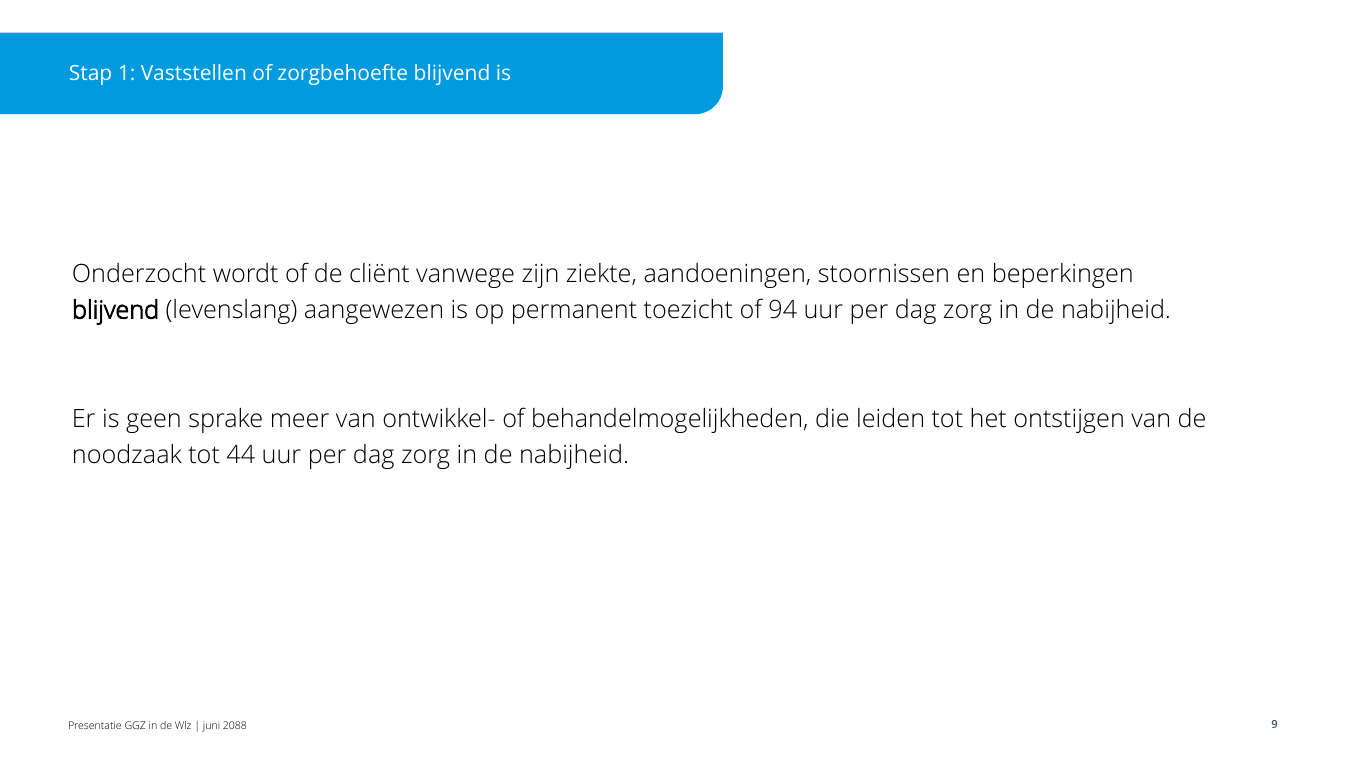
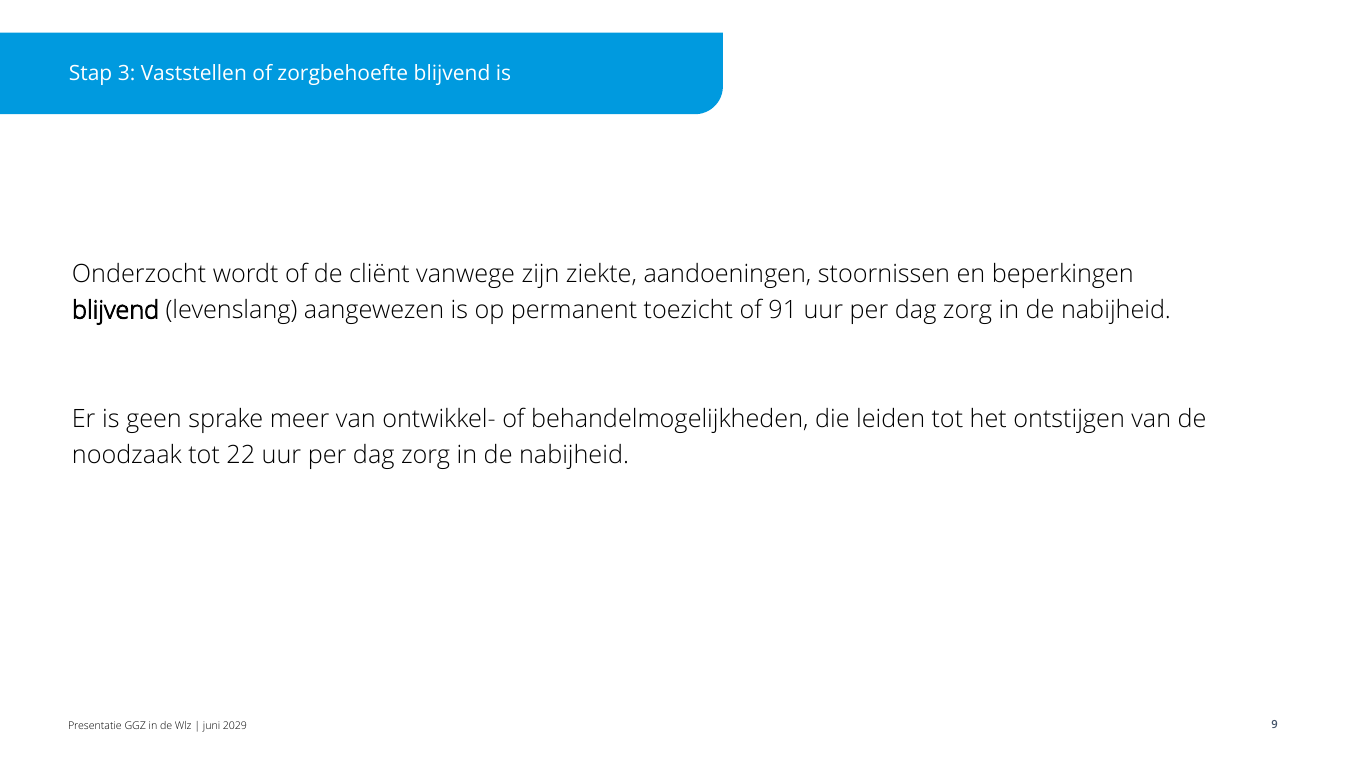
1: 1 -> 3 (127, 74)
94: 94 -> 91 (783, 310)
44: 44 -> 22 (241, 455)
2088: 2088 -> 2029 (235, 725)
